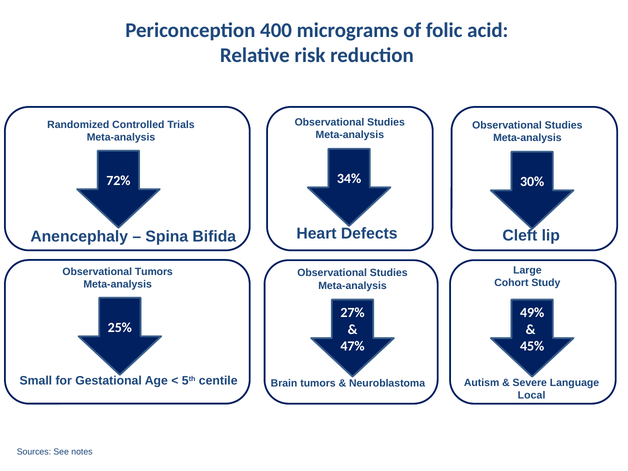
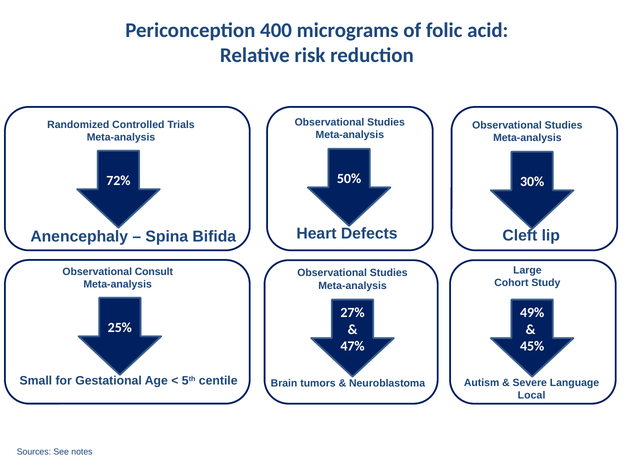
34%: 34% -> 50% (349, 179)
Observational Tumors: Tumors -> Consult (154, 272)
